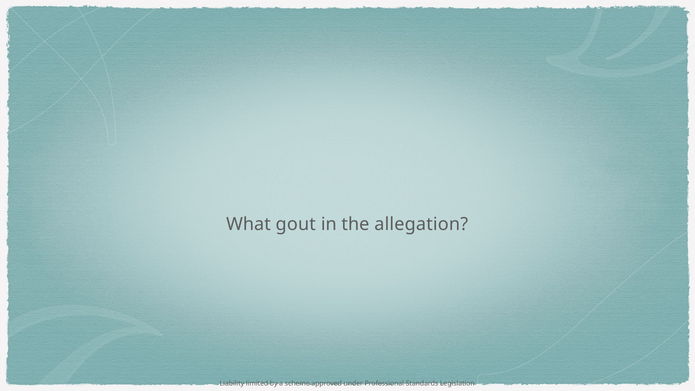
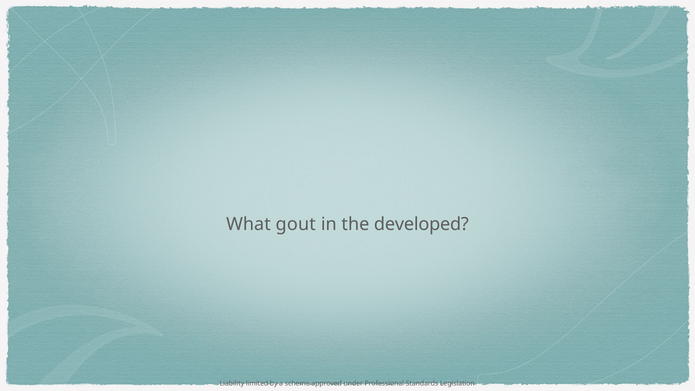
allegation: allegation -> developed (421, 224)
